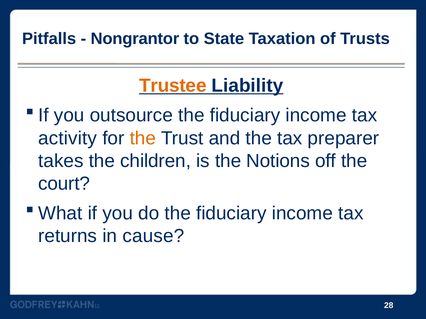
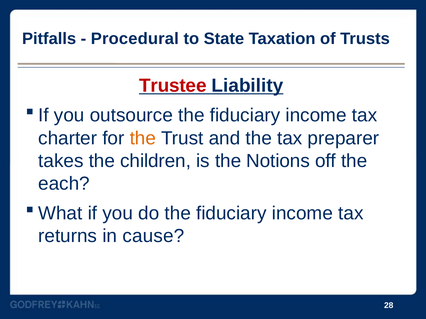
Nongrantor: Nongrantor -> Procedural (135, 39)
Trustee colour: orange -> red (173, 86)
activity: activity -> charter (68, 138)
court: court -> each (64, 184)
